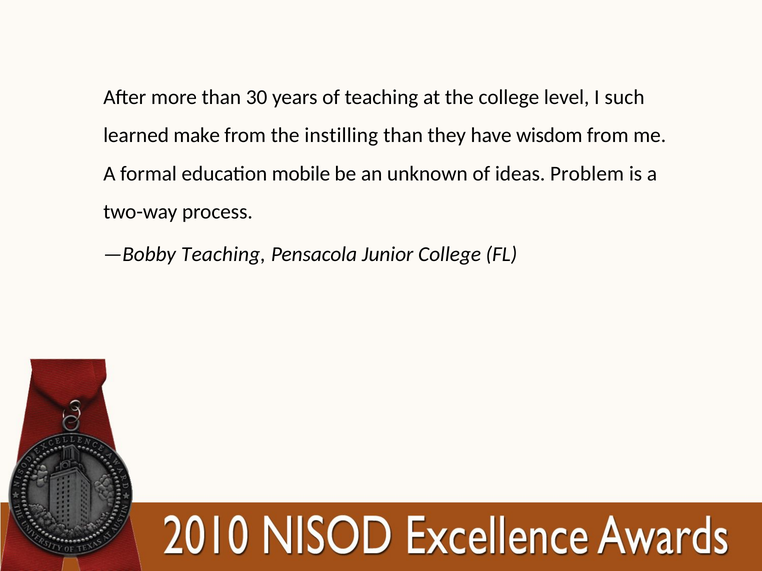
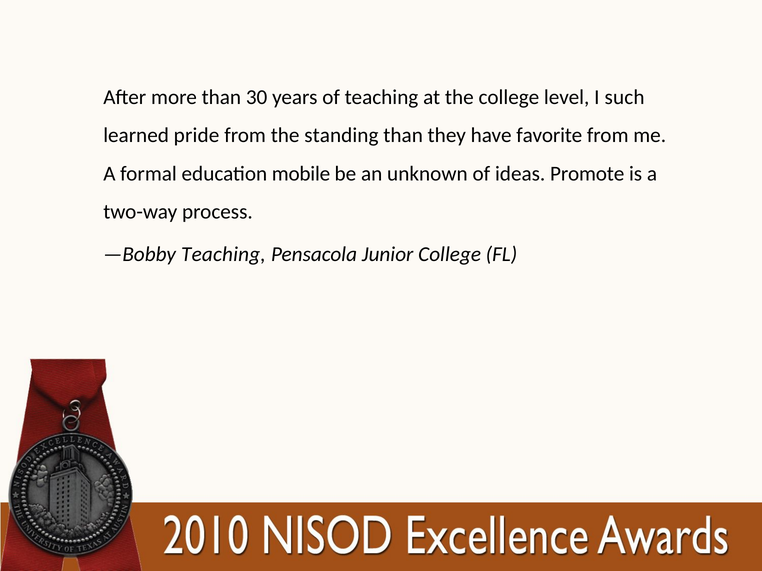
make: make -> pride (197, 136)
instilling: instilling -> standing (341, 136)
wisdom: wisdom -> favorite (549, 136)
Problem: Problem -> Promote (587, 174)
